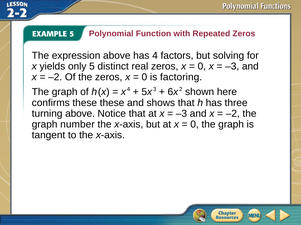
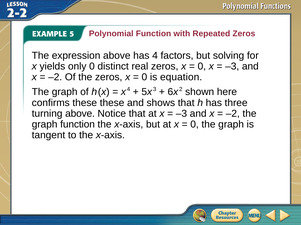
only 5: 5 -> 0 (92, 67)
factoring: factoring -> equation (181, 77)
graph number: number -> function (78, 125)
